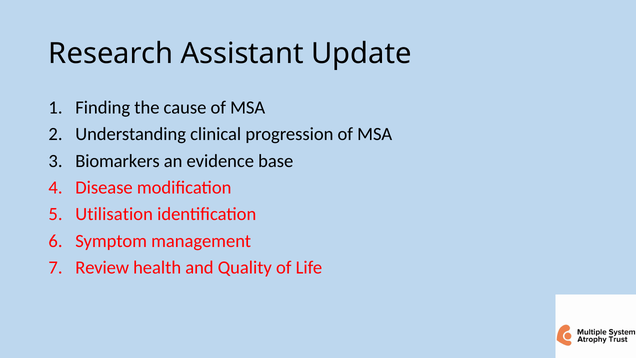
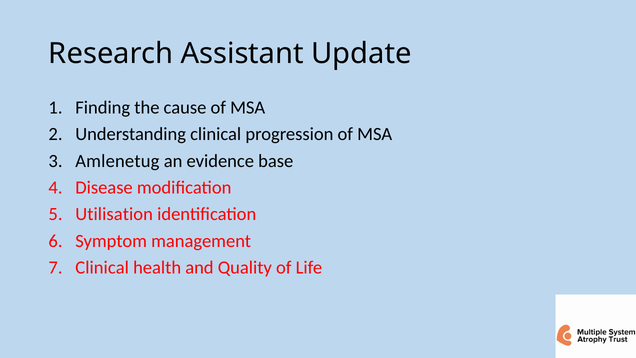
Biomarkers: Biomarkers -> Amlenetug (117, 161)
Review: Review -> Clinical (102, 268)
